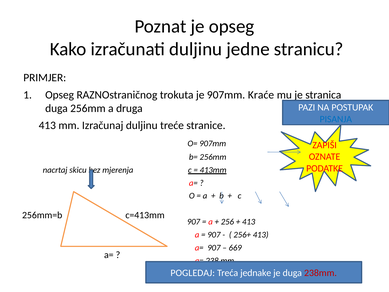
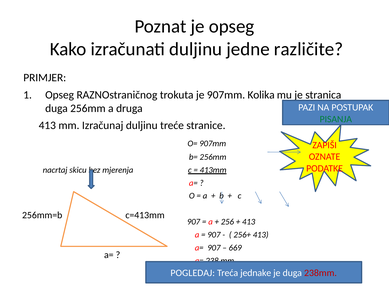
stranicu: stranicu -> različite (309, 49)
Kraće: Kraće -> Kolika (261, 95)
PISANJA colour: blue -> green (336, 119)
